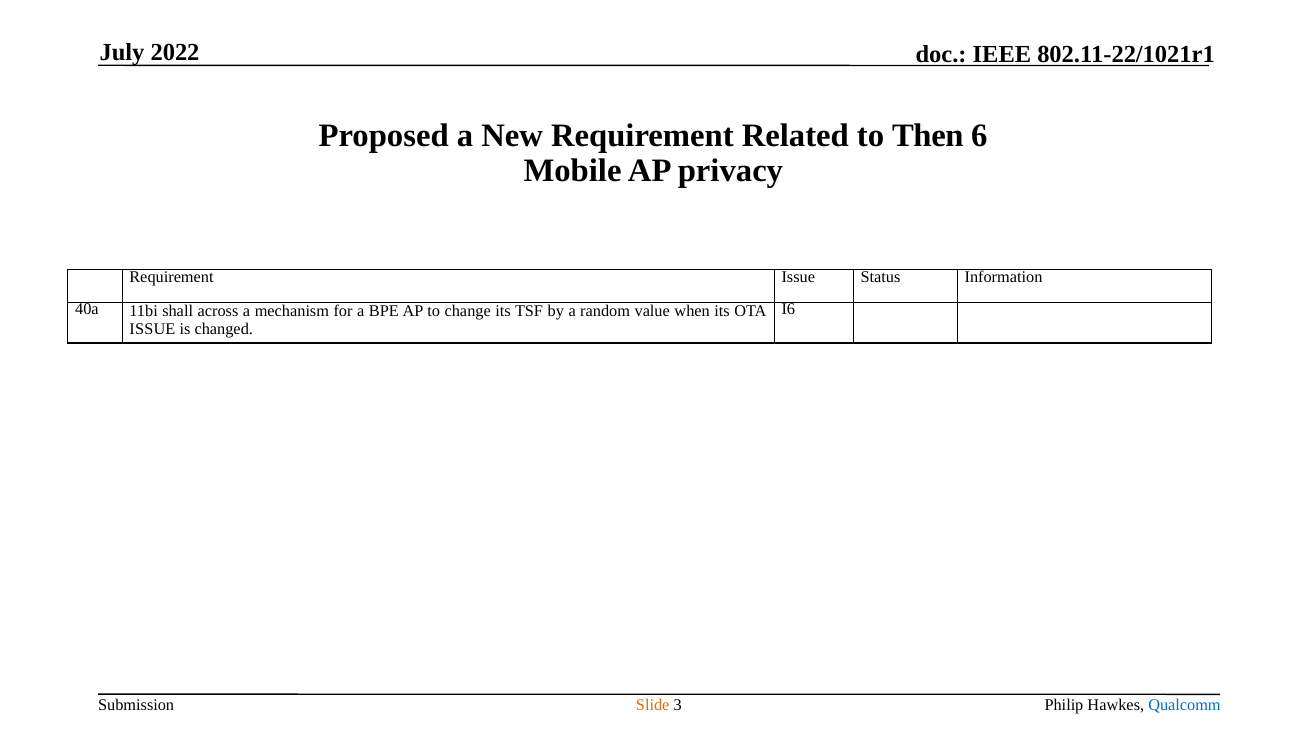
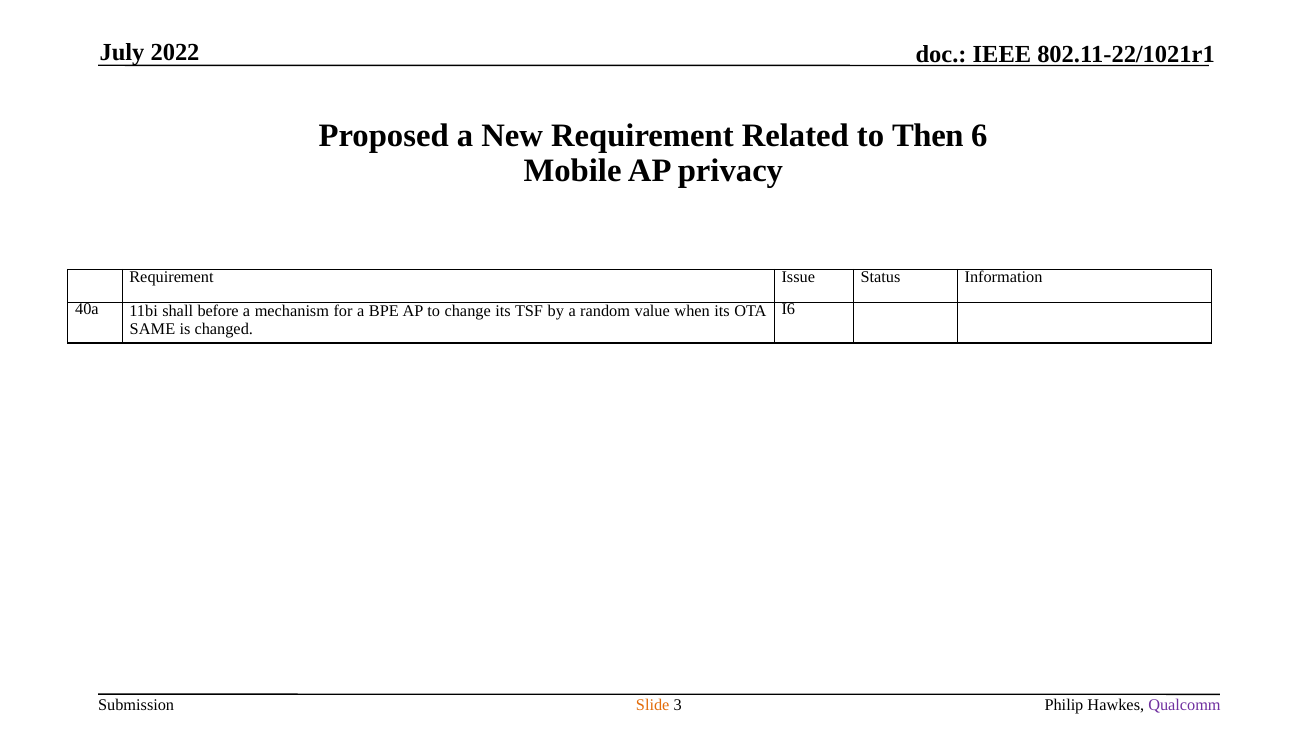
across: across -> before (218, 311)
ISSUE: ISSUE -> SAME (152, 330)
Qualcomm colour: blue -> purple (1184, 705)
